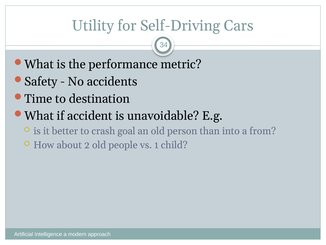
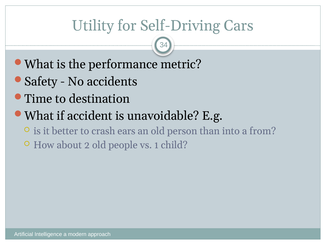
goal: goal -> ears (126, 131)
